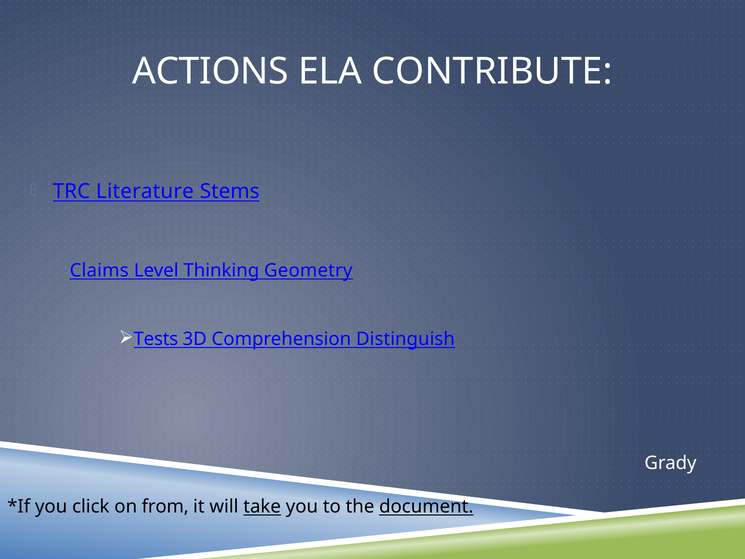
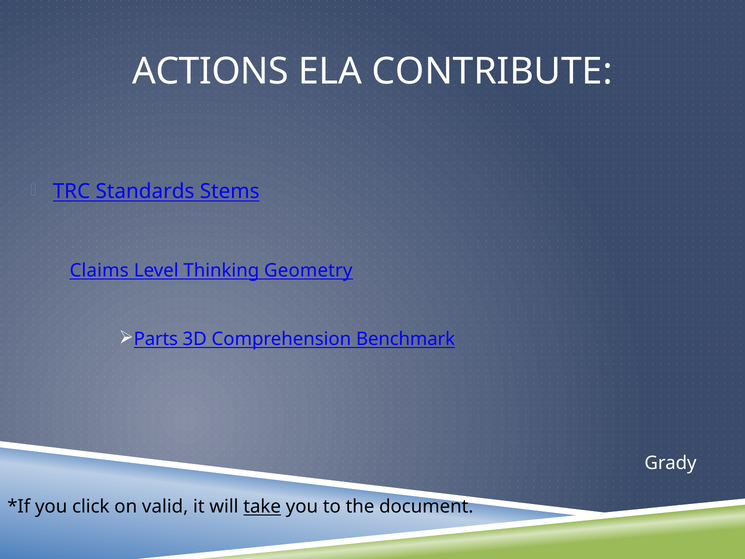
Literature: Literature -> Standards (145, 191)
Tests: Tests -> Parts (156, 339)
Distinguish: Distinguish -> Benchmark (406, 339)
from: from -> valid (165, 507)
document underline: present -> none (426, 507)
